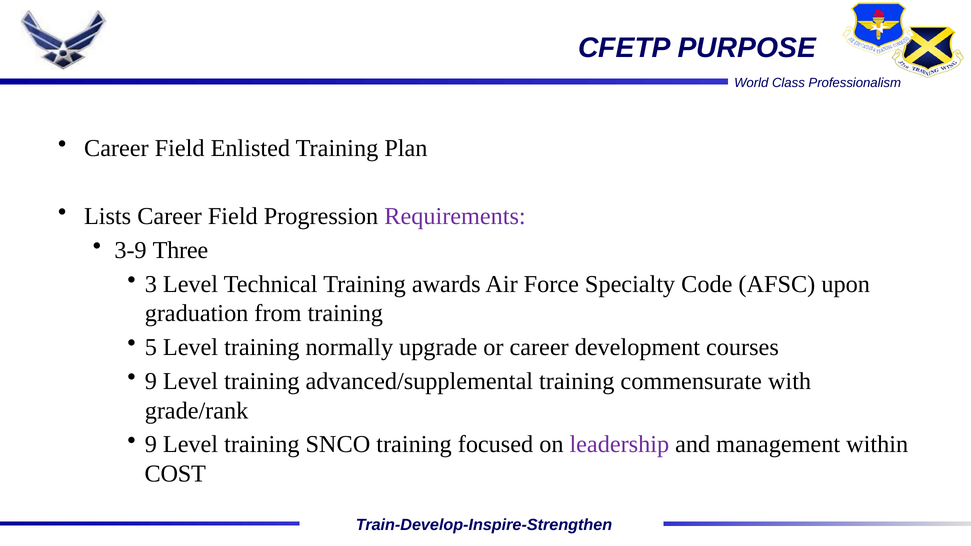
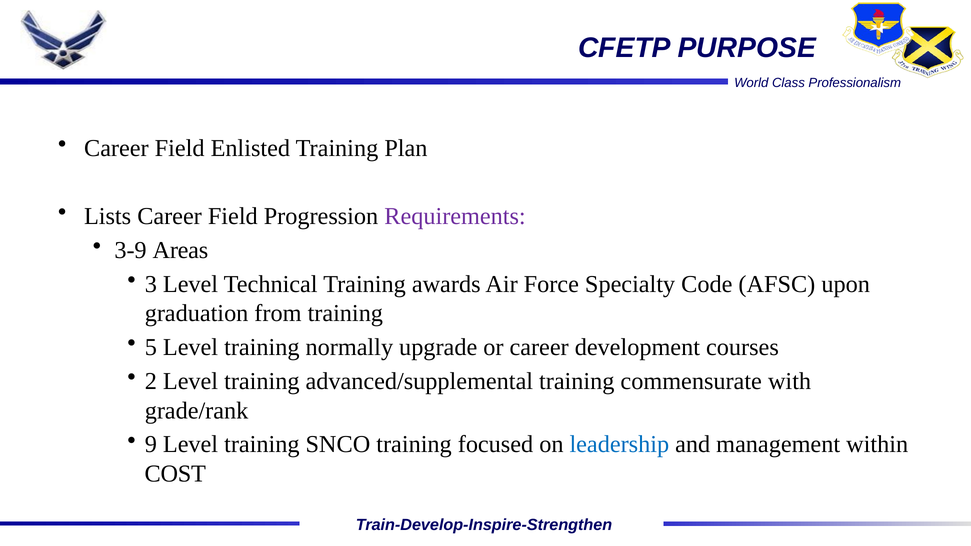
Three: Three -> Areas (180, 250)
9: 9 -> 2 (151, 382)
leadership colour: purple -> blue (619, 445)
